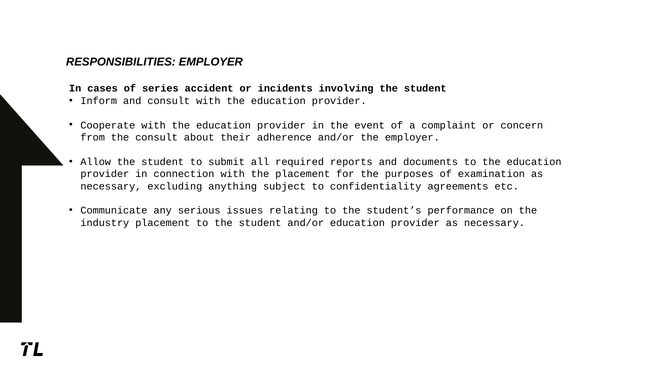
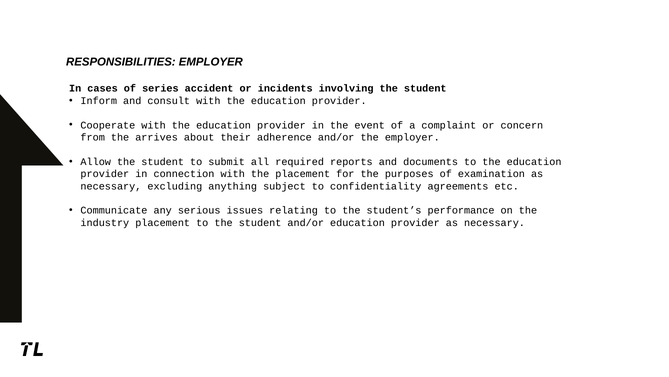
the consult: consult -> arrives (157, 137)
